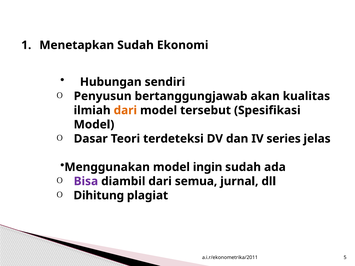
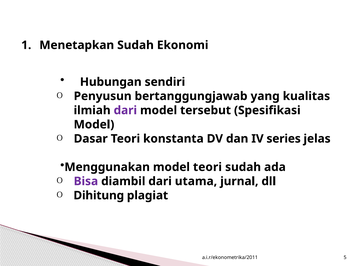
akan: akan -> yang (265, 96)
dari colour: orange -> purple (125, 110)
terdeteksi: terdeteksi -> konstanta (173, 139)
model ingin: ingin -> teori (207, 167)
semua: semua -> utama (196, 181)
